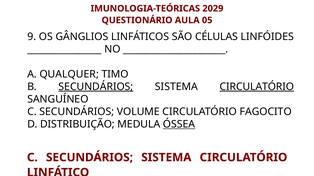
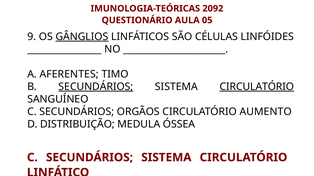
2029: 2029 -> 2092 (213, 9)
GÂNGLIOS underline: none -> present (82, 37)
QUALQUER: QUALQUER -> AFERENTES (69, 74)
VOLUME: VOLUME -> ORGÃOS (138, 112)
FAGOCITO: FAGOCITO -> AUMENTO (266, 112)
ÓSSEA underline: present -> none (179, 125)
